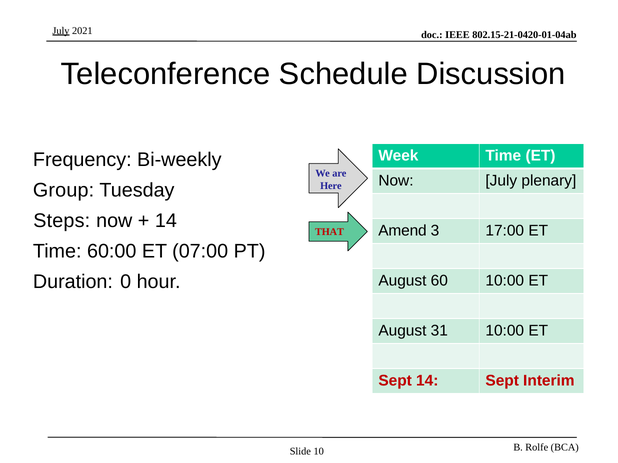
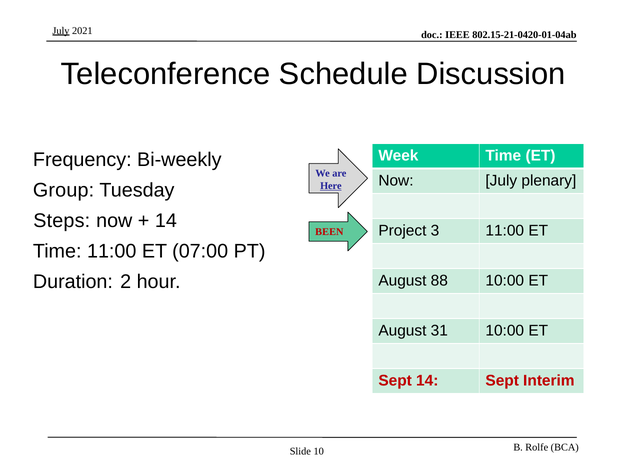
Here underline: none -> present (331, 186)
Amend: Amend -> Project (402, 231)
3 17:00: 17:00 -> 11:00 (505, 231)
THAT: THAT -> BEEN (329, 232)
Time 60:00: 60:00 -> 11:00 (112, 252)
0: 0 -> 2 (126, 282)
60: 60 -> 88 (439, 281)
